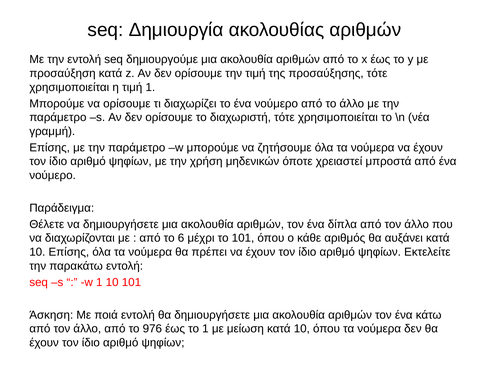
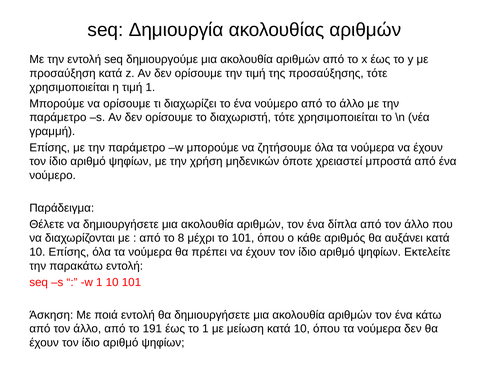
6: 6 -> 8 (181, 238)
976: 976 -> 191 (152, 329)
